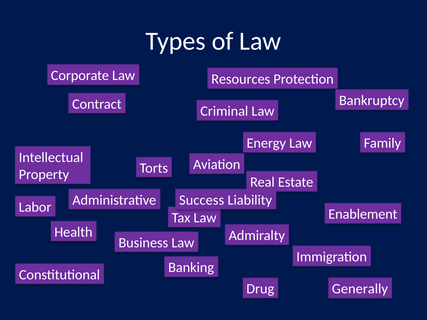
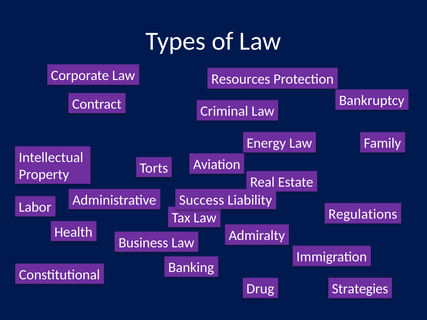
Enablement: Enablement -> Regulations (363, 214)
Generally: Generally -> Strategies (360, 289)
